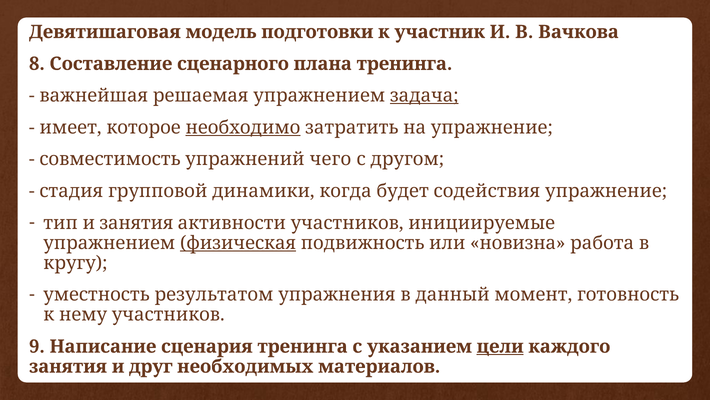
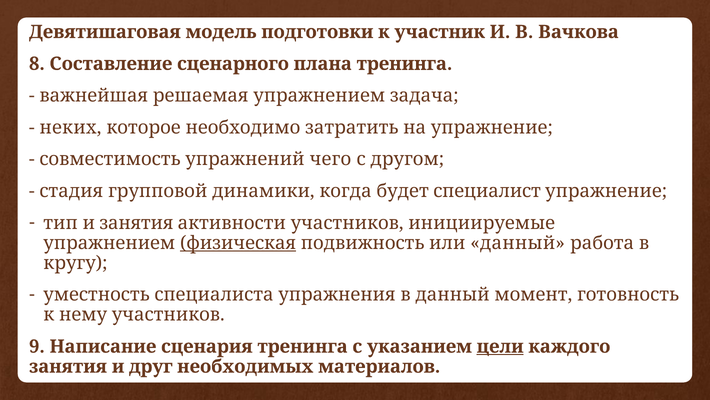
задача underline: present -> none (424, 95)
имеет: имеет -> неких (70, 127)
необходимо underline: present -> none (243, 127)
содействия: содействия -> специалист (487, 191)
или новизна: новизна -> данный (518, 243)
результатом: результатом -> специалиста (214, 294)
